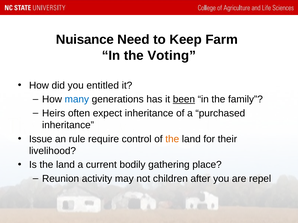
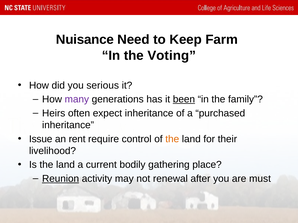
entitled: entitled -> serious (103, 86)
many colour: blue -> purple (77, 100)
rule: rule -> rent (77, 139)
Reunion underline: none -> present (61, 179)
children: children -> renewal (170, 179)
repel: repel -> must (260, 179)
